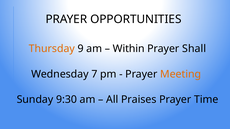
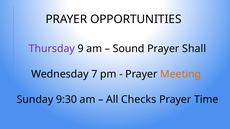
Thursday colour: orange -> purple (52, 49)
Within: Within -> Sound (129, 49)
Praises: Praises -> Checks (139, 100)
